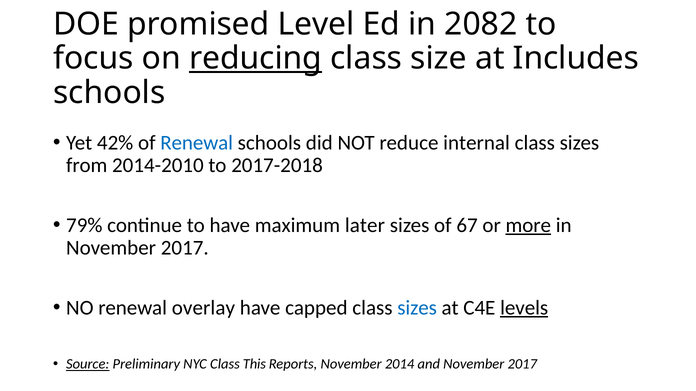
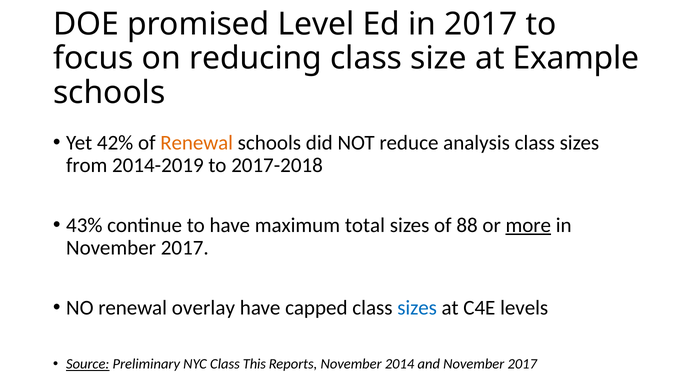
in 2082: 2082 -> 2017 (481, 24)
reducing underline: present -> none (256, 58)
Includes: Includes -> Example (576, 58)
Renewal colour: blue -> orange (197, 143)
internal: internal -> analysis (477, 143)
2014-2010: 2014-2010 -> 2014-2019 (158, 166)
79%: 79% -> 43% (84, 225)
later: later -> total (365, 225)
67: 67 -> 88 (467, 225)
levels underline: present -> none (524, 308)
